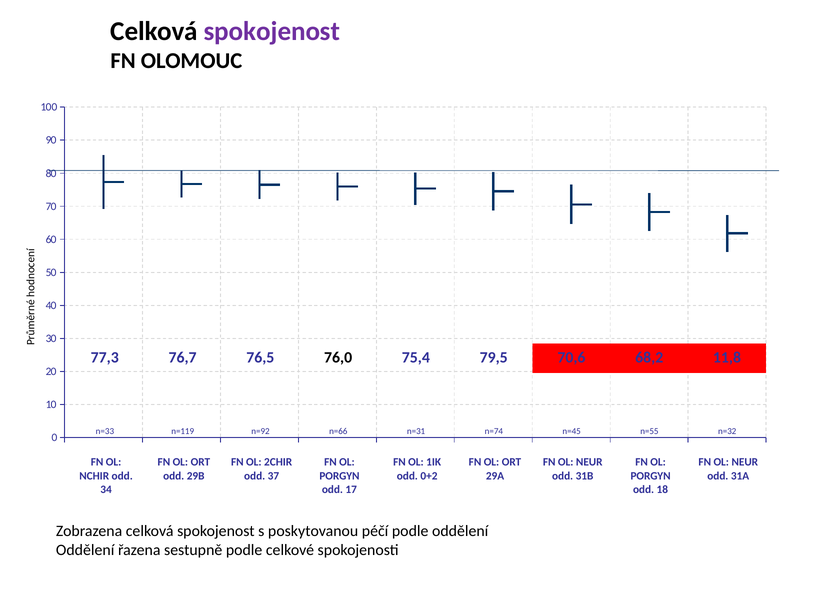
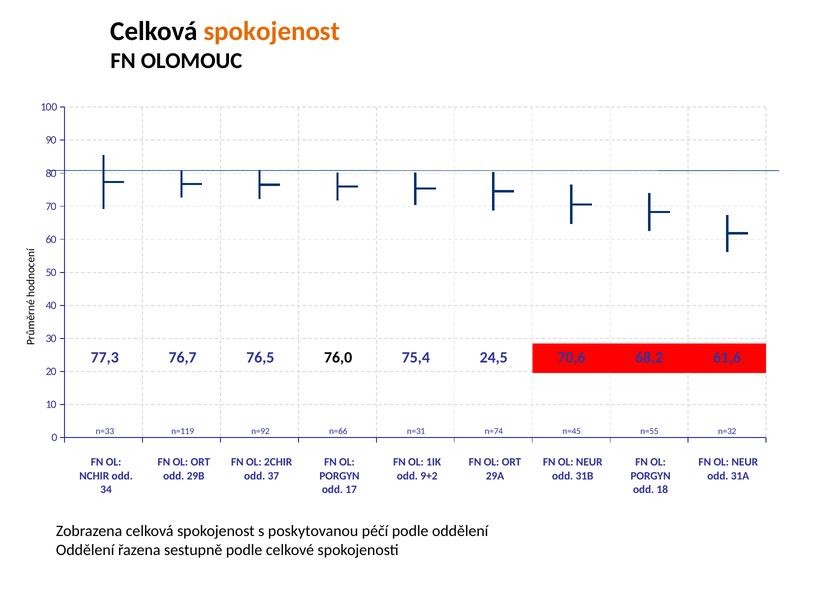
spokojenost colour: purple -> orange (272, 31)
79,5: 79,5 -> 24,5 (494, 357)
11,8: 11,8 -> 61,6 (727, 357)
0+2: 0+2 -> 9+2 (429, 476)
